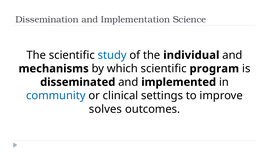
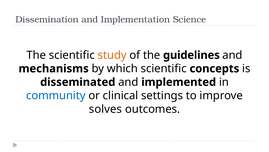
study colour: blue -> orange (112, 55)
individual: individual -> guidelines (191, 55)
program: program -> concepts (214, 68)
